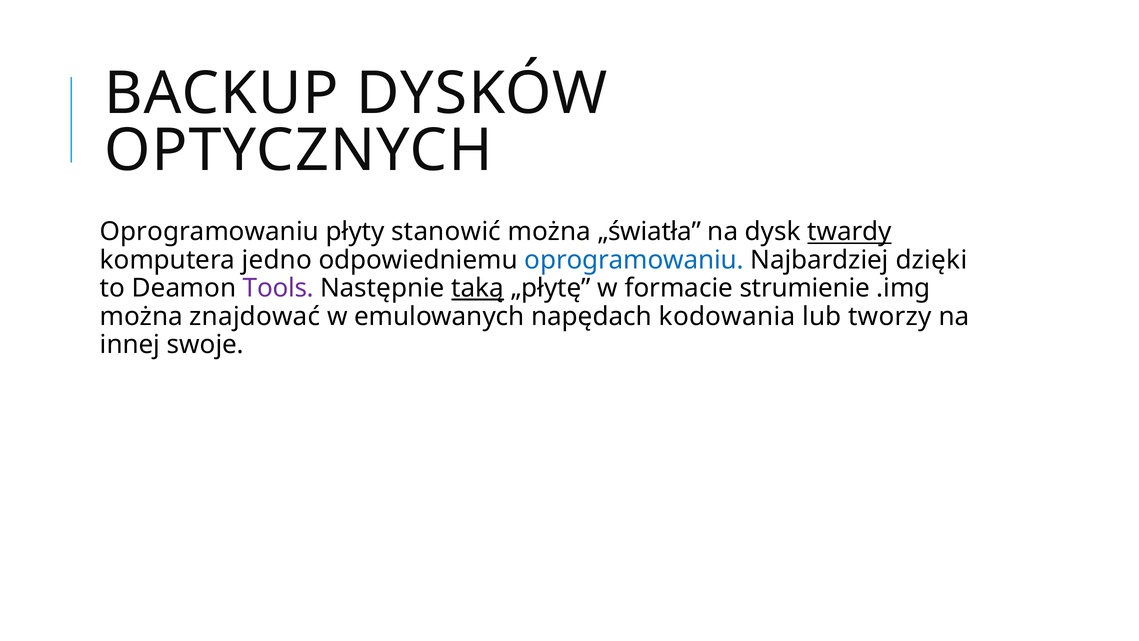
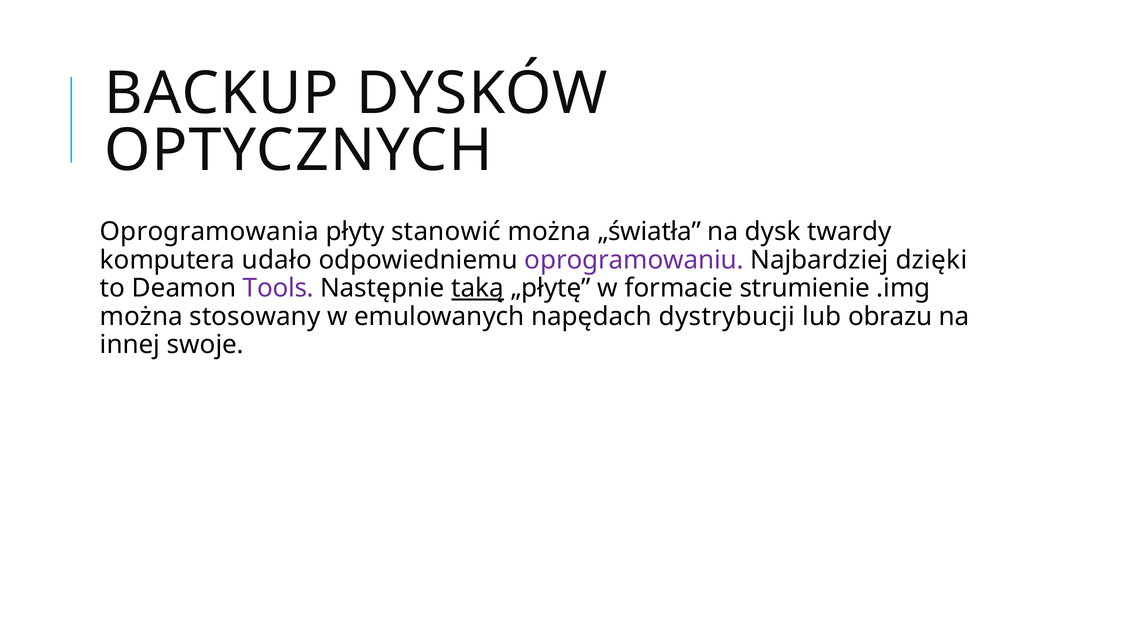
Oprogramowaniu: Oprogramowaniu -> Oprogramowania (209, 232)
twardy underline: present -> none (849, 232)
jedno: jedno -> udało (277, 260)
oprogramowaniu colour: blue -> purple (634, 260)
znajdować: znajdować -> stosowany (255, 316)
kodowania: kodowania -> dystrybucji (727, 316)
tworzy: tworzy -> obrazu (890, 316)
